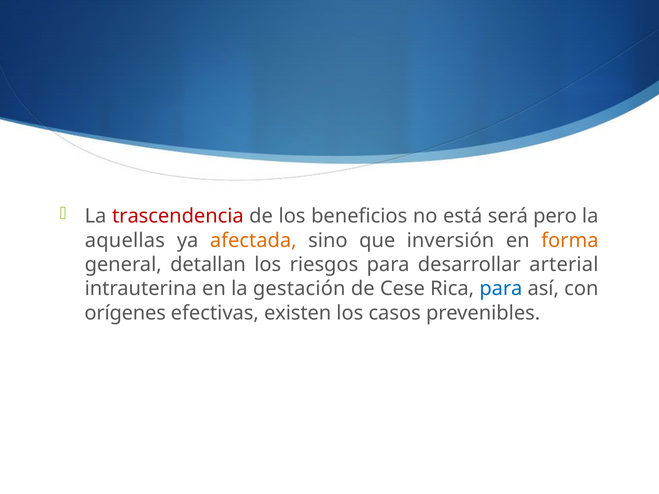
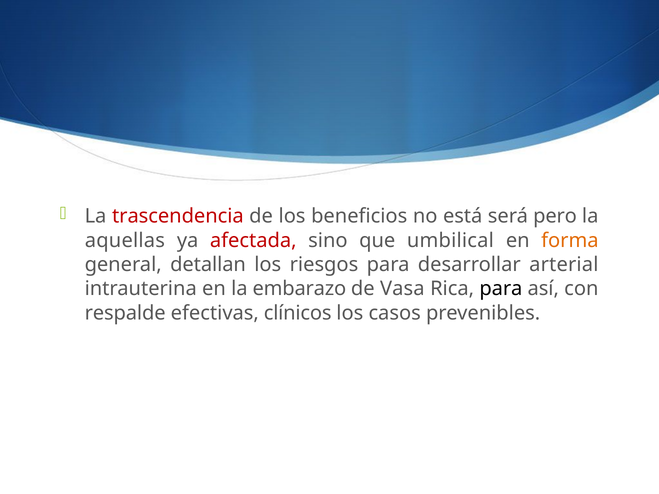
afectada colour: orange -> red (253, 241)
inversión: inversión -> umbilical (450, 241)
gestación: gestación -> embarazo (299, 289)
Cese: Cese -> Vasa (402, 289)
para colour: blue -> black (501, 289)
orígenes: orígenes -> respalde (125, 313)
existen: existen -> clínicos (298, 313)
